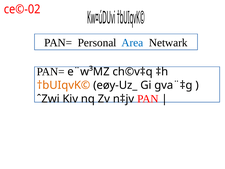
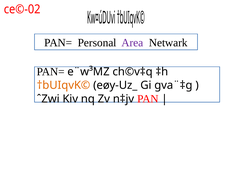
Area colour: blue -> purple (132, 43)
